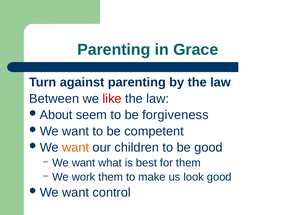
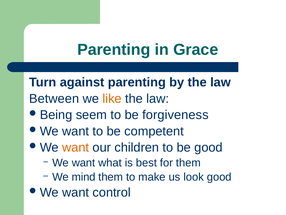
like colour: red -> orange (112, 98)
About: About -> Being (56, 115)
work: work -> mind (84, 177)
